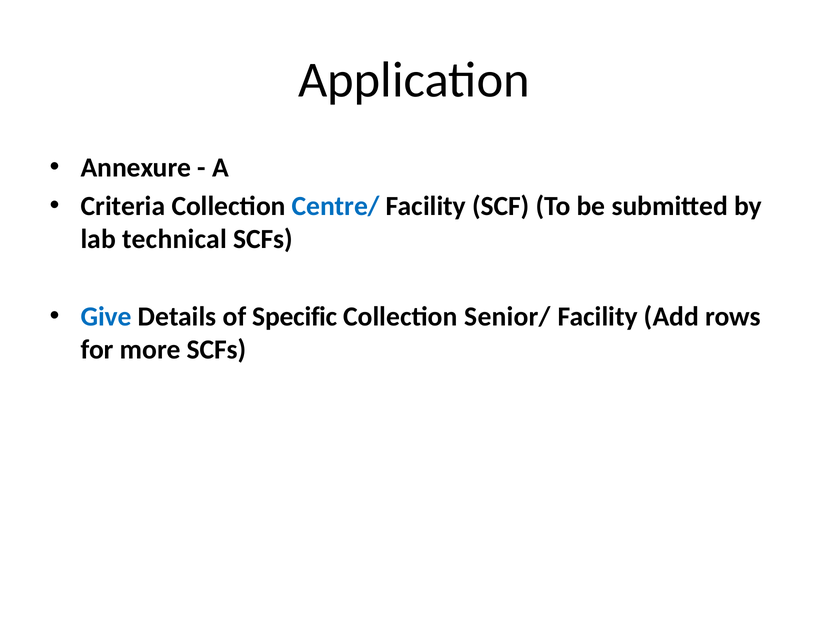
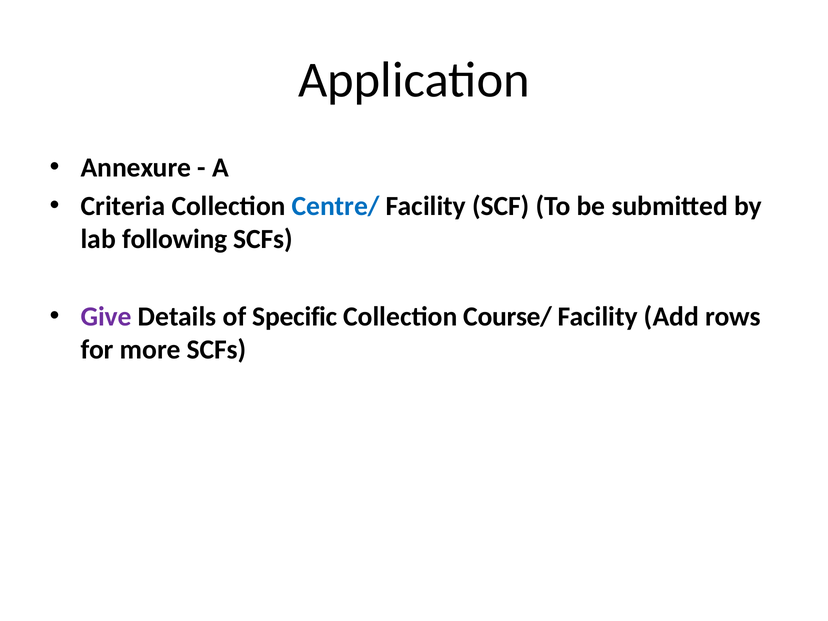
technical: technical -> following (175, 239)
Give colour: blue -> purple (106, 317)
Senior/: Senior/ -> Course/ (508, 317)
